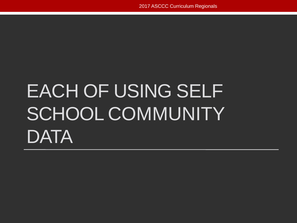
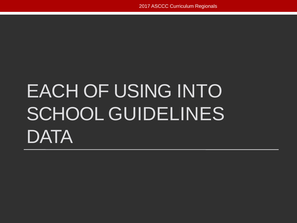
SELF: SELF -> INTO (200, 91)
COMMUNITY: COMMUNITY -> GUIDELINES (166, 114)
